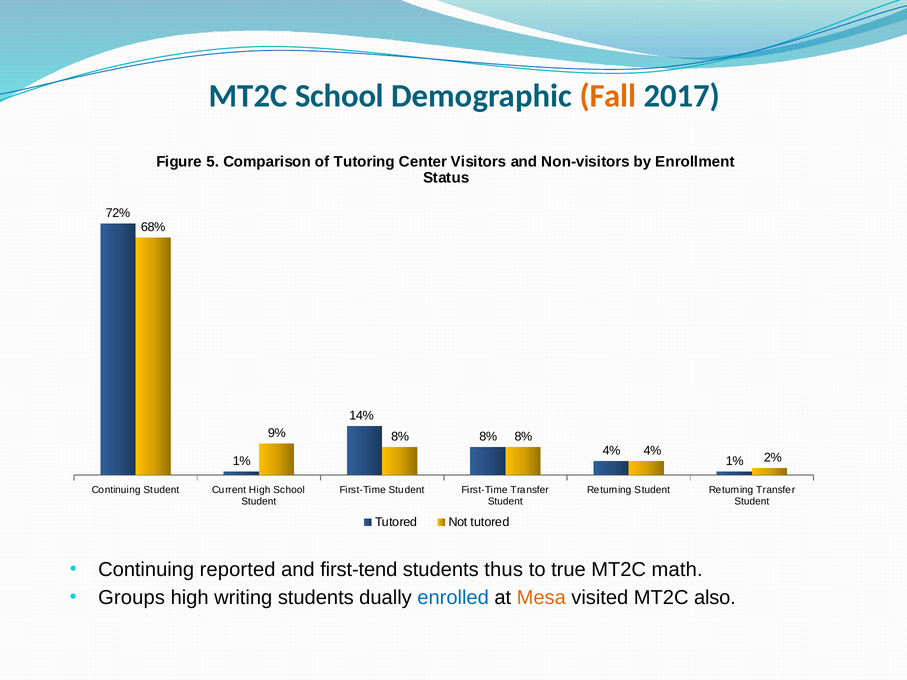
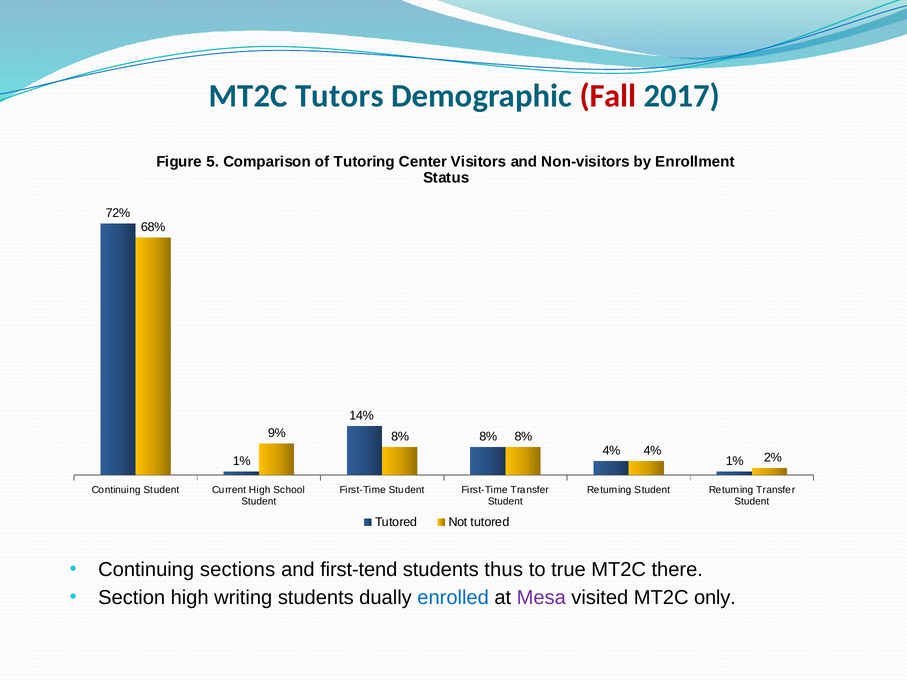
MT2C School: School -> Tutors (339, 96)
Fall colour: orange -> red (608, 96)
reported: reported -> sections (238, 570)
math: math -> there (677, 570)
Groups: Groups -> Section (132, 598)
Mesa colour: orange -> purple (541, 598)
also: also -> only (715, 598)
